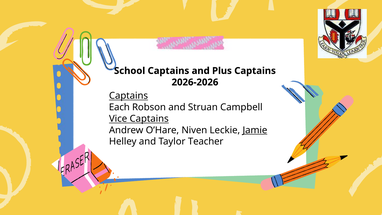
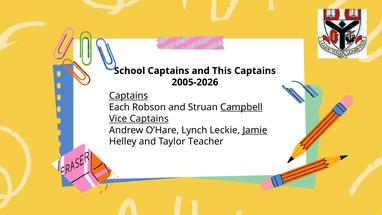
Plus: Plus -> This (222, 71)
2026-2026: 2026-2026 -> 2005-2026 (195, 82)
Campbell underline: none -> present (241, 107)
Niven: Niven -> Lynch (194, 130)
